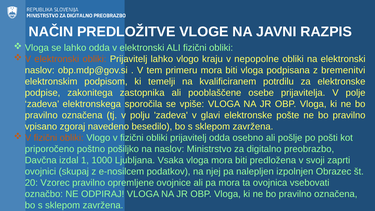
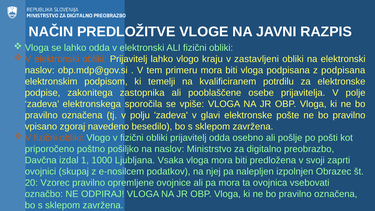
nepopolne: nepopolne -> zastavljeni (257, 59)
z bremenitvi: bremenitvi -> podpisana (343, 70)
